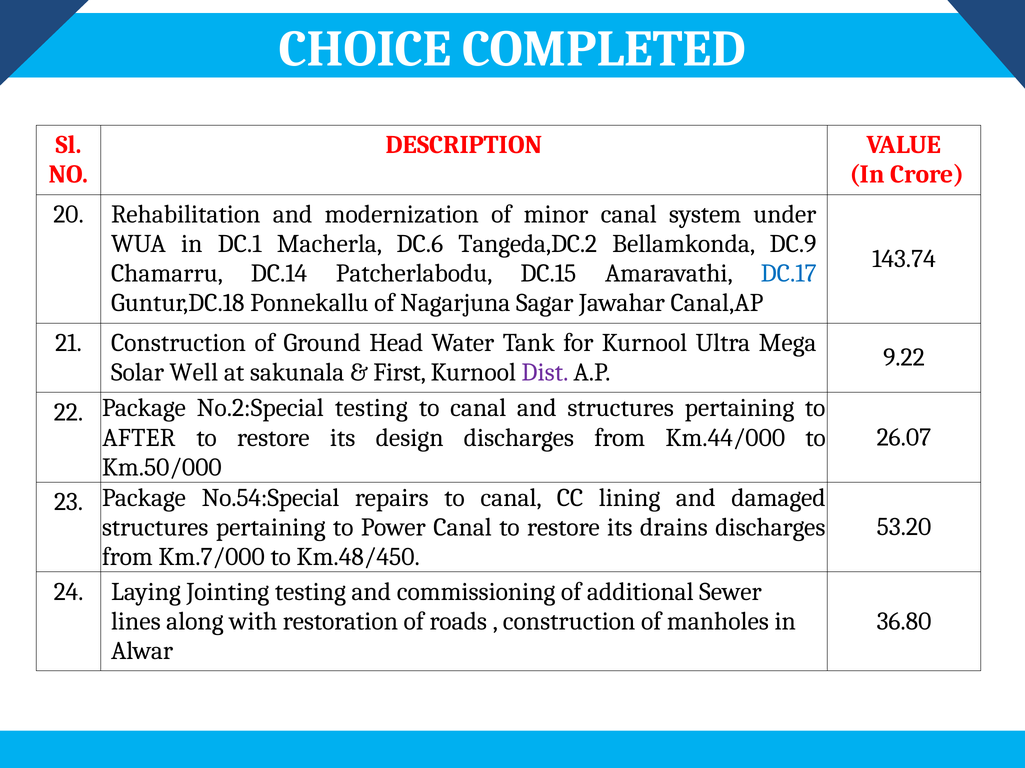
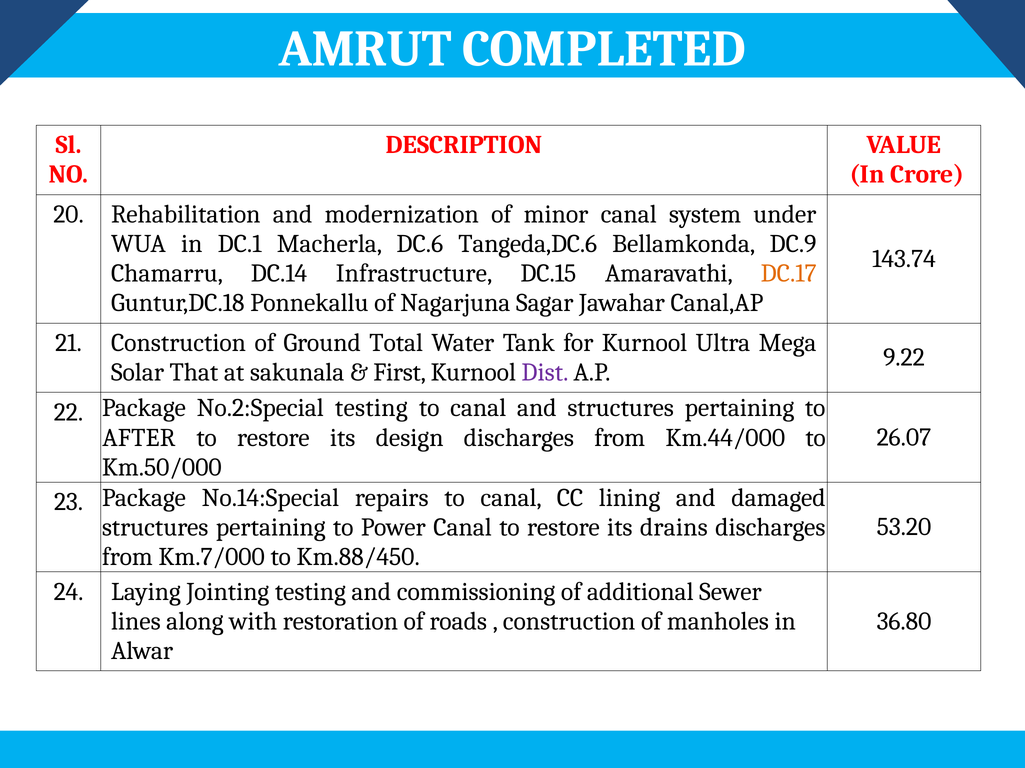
CHOICE: CHOICE -> AMRUT (365, 49)
Tangeda,DC.2: Tangeda,DC.2 -> Tangeda,DC.6 (528, 244)
Patcherlabodu: Patcherlabodu -> Infrastructure (414, 274)
DC.17 colour: blue -> orange (789, 274)
Head: Head -> Total (396, 343)
Well: Well -> That (194, 373)
No.54:Special: No.54:Special -> No.14:Special (270, 498)
Km.48/450: Km.48/450 -> Km.88/450 (358, 557)
